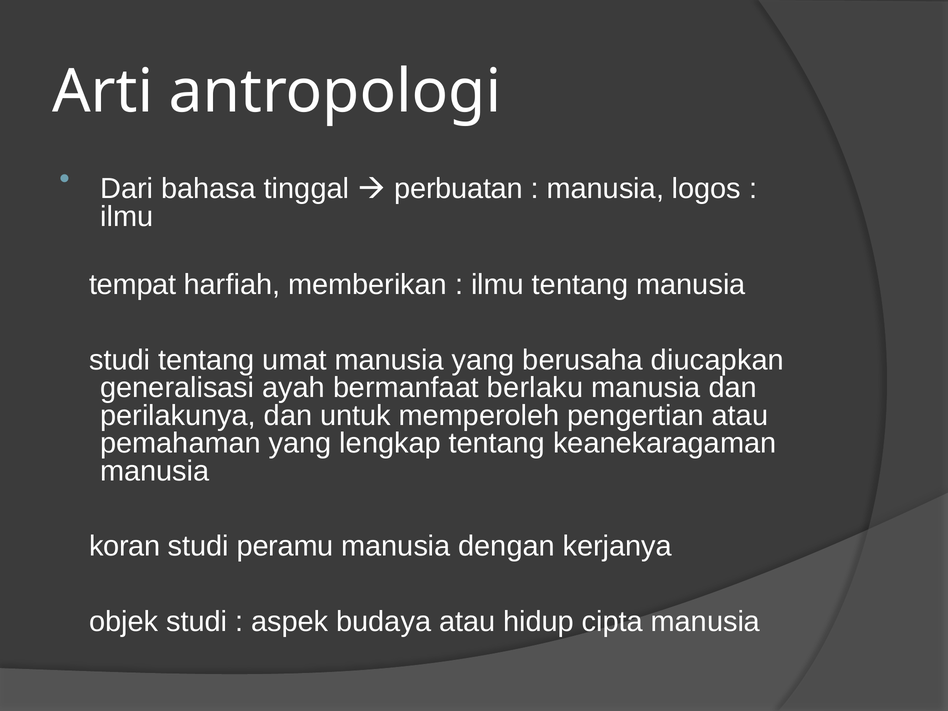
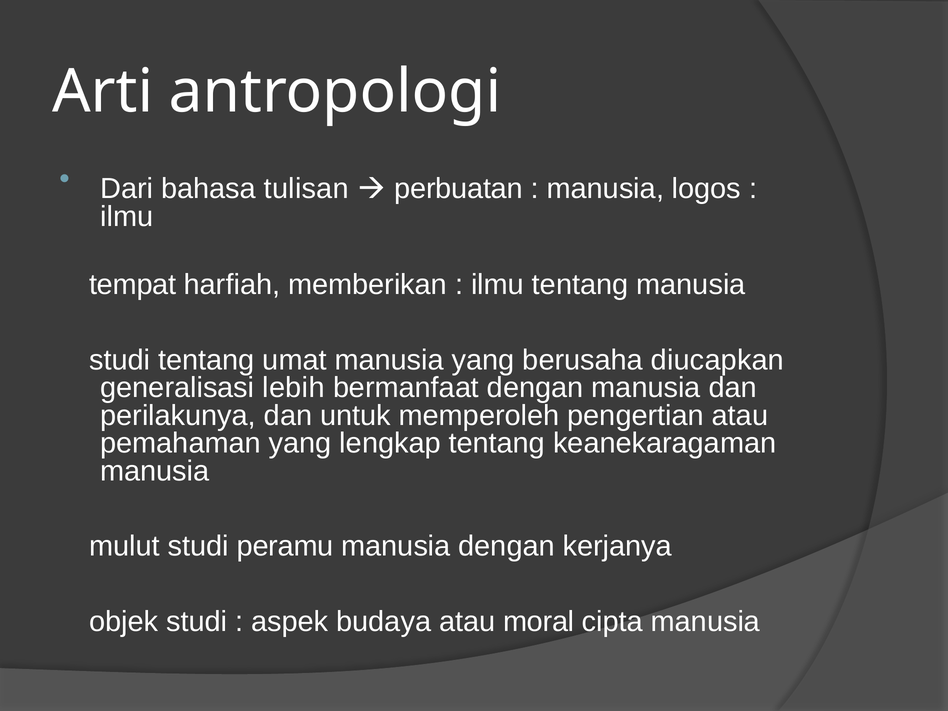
tinggal: tinggal -> tulisan (306, 189)
ayah: ayah -> lebih (294, 388)
bermanfaat berlaku: berlaku -> dengan (535, 388)
koran: koran -> mulut (125, 546)
hidup: hidup -> moral (539, 622)
